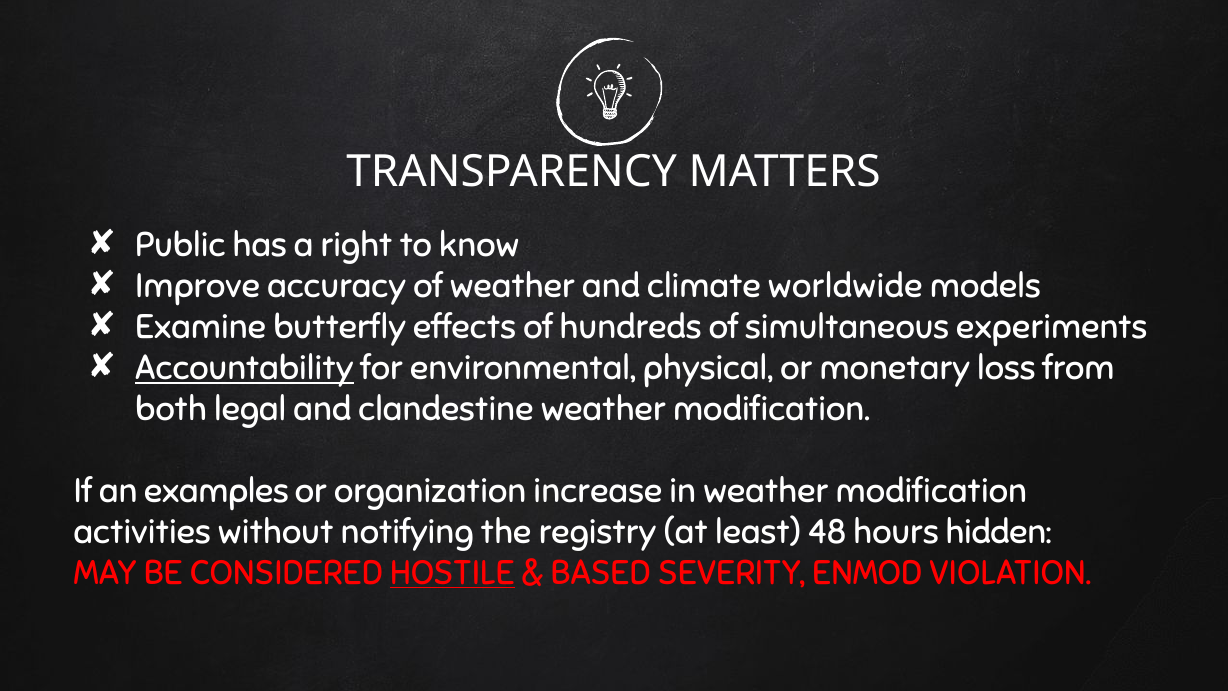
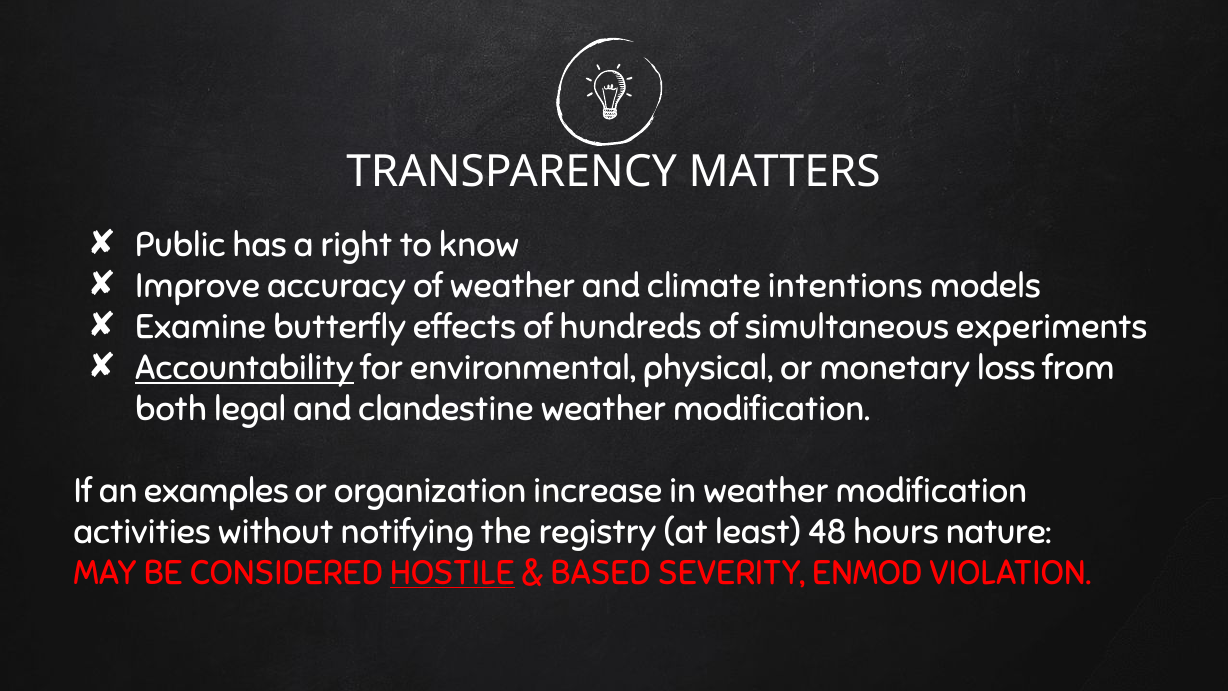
worldwide: worldwide -> intentions (845, 286)
hidden: hidden -> nature (999, 532)
